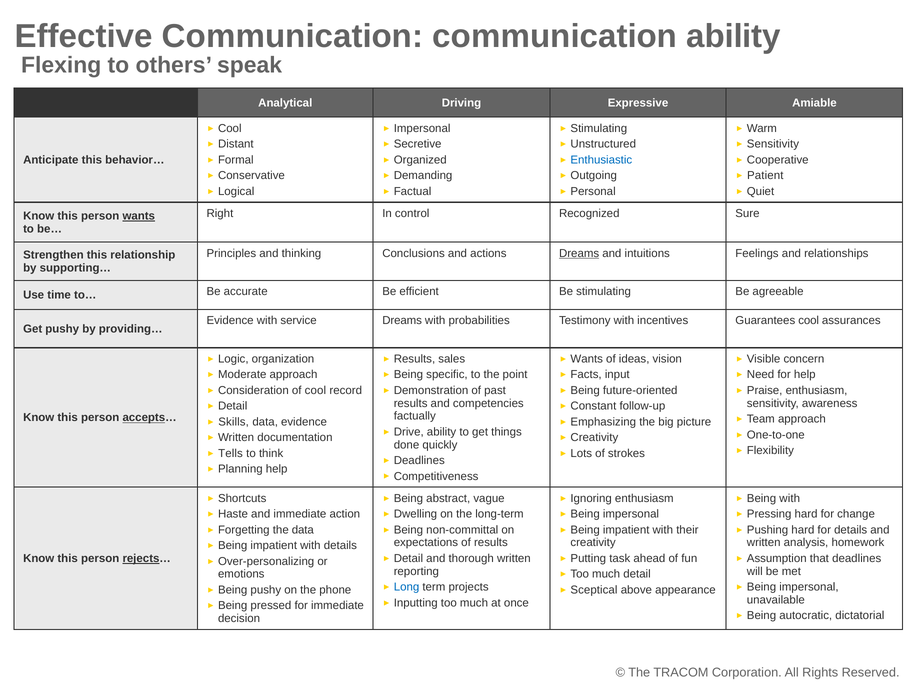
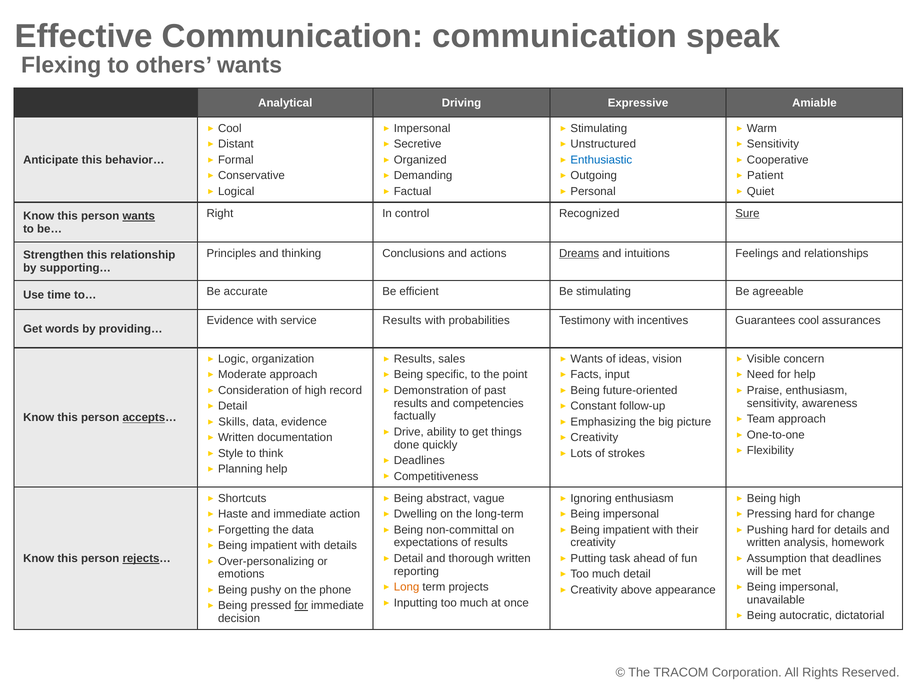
communication ability: ability -> speak (733, 36)
others speak: speak -> wants (250, 65)
Sure underline: none -> present (747, 213)
service Dreams: Dreams -> Results (402, 321)
Get pushy: pushy -> words (62, 329)
of cool: cool -> high (316, 390)
Tells: Tells -> Style (231, 453)
Being with: with -> high (790, 498)
Long colour: blue -> orange (407, 587)
Sceptical: Sceptical -> Creativity (594, 590)
for underline: none -> present (301, 605)
